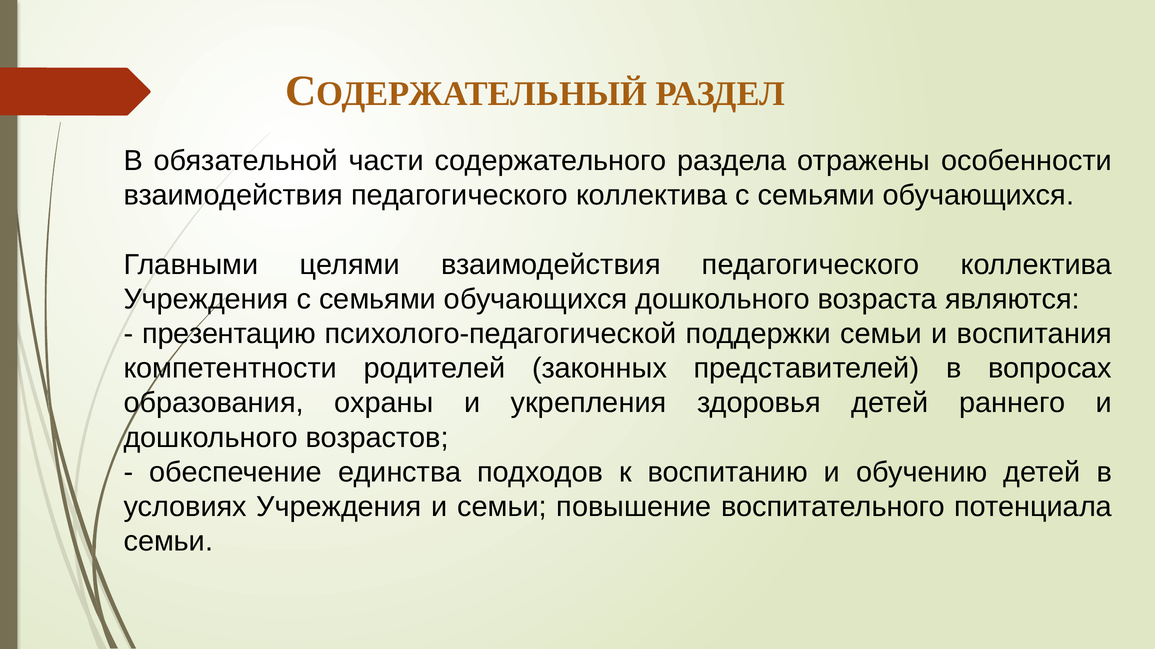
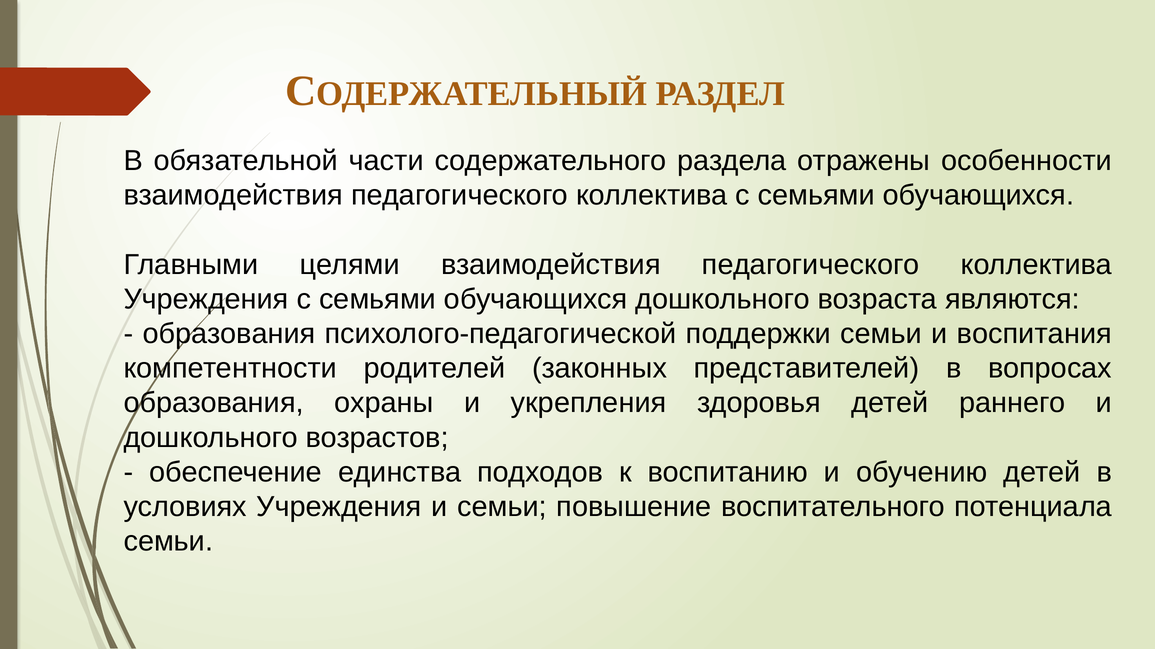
презентацию: презентацию -> образования (229, 334)
